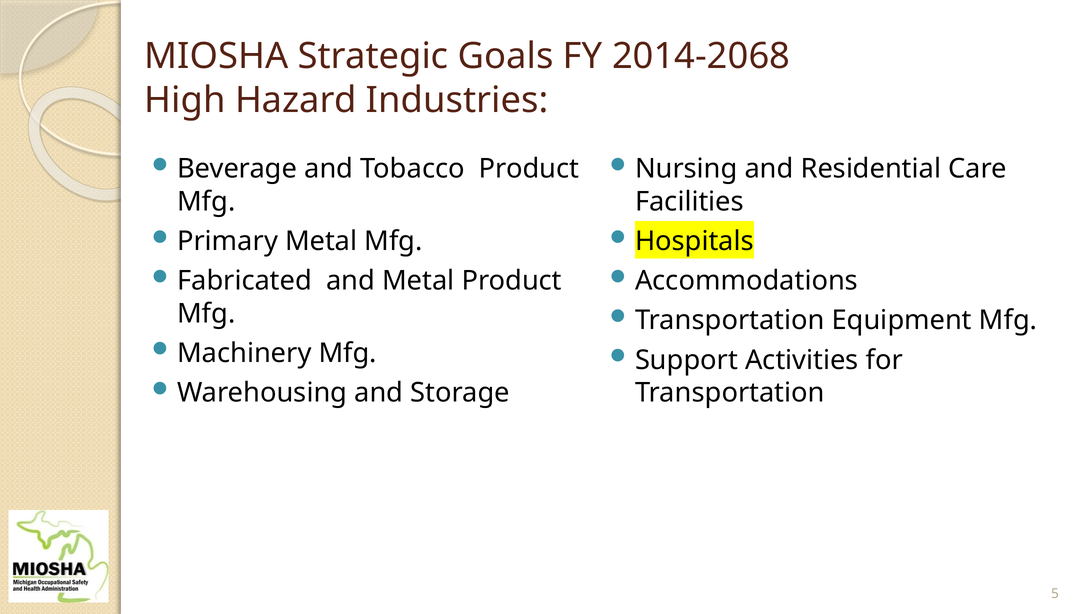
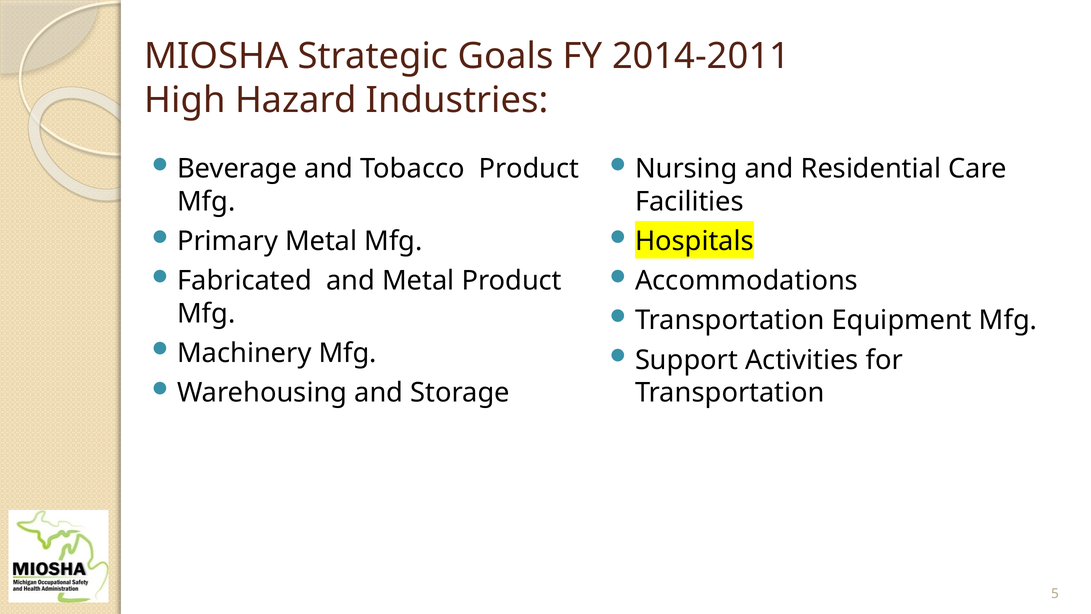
2014-2068: 2014-2068 -> 2014-2011 (701, 56)
